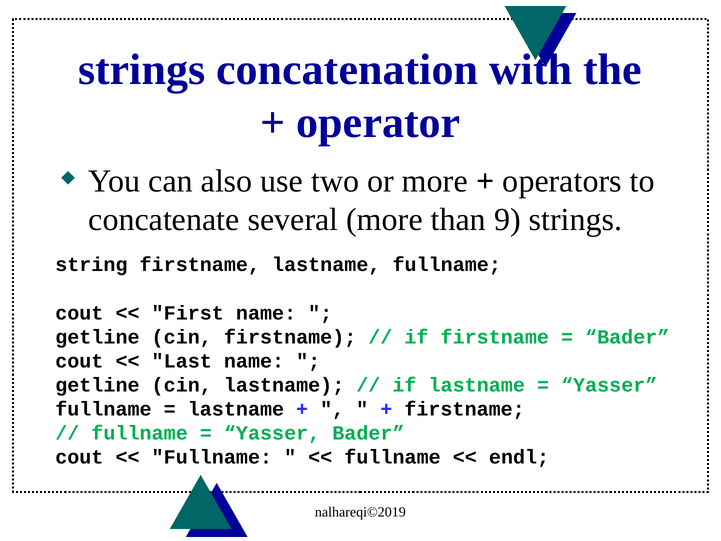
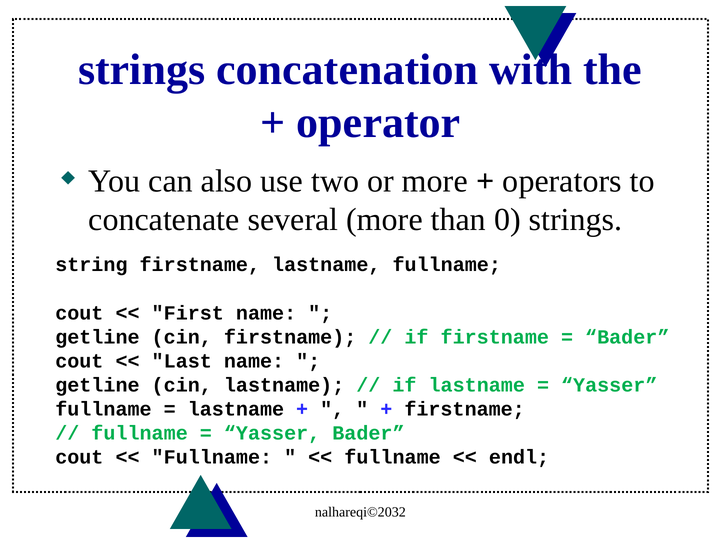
9: 9 -> 0 (507, 220)
nalhareqi©2019: nalhareqi©2019 -> nalhareqi©2032 (360, 512)
